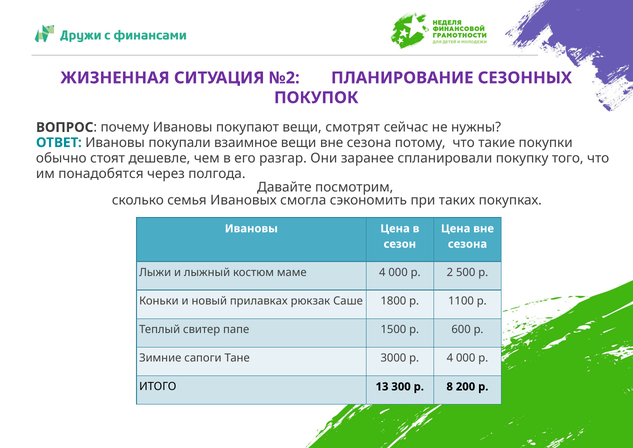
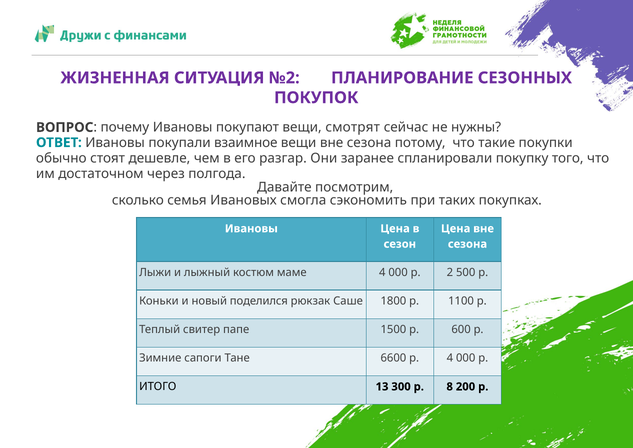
понадобятся: понадобятся -> достаточном (101, 174)
прилавках: прилавках -> поделился (259, 301)
3000: 3000 -> 6600 (393, 358)
